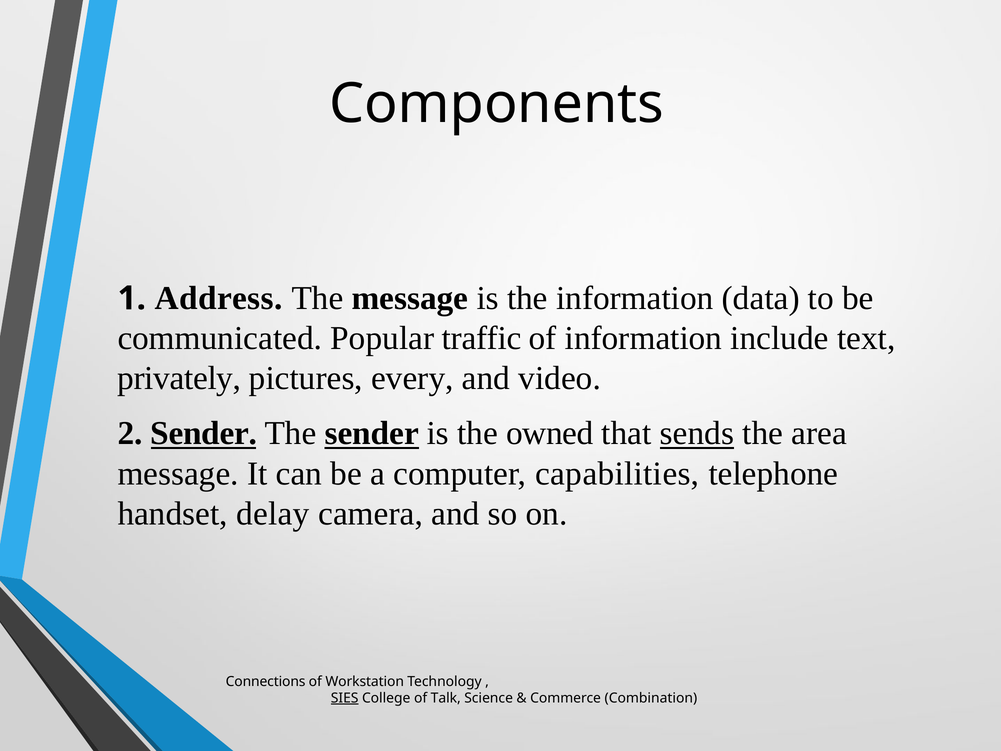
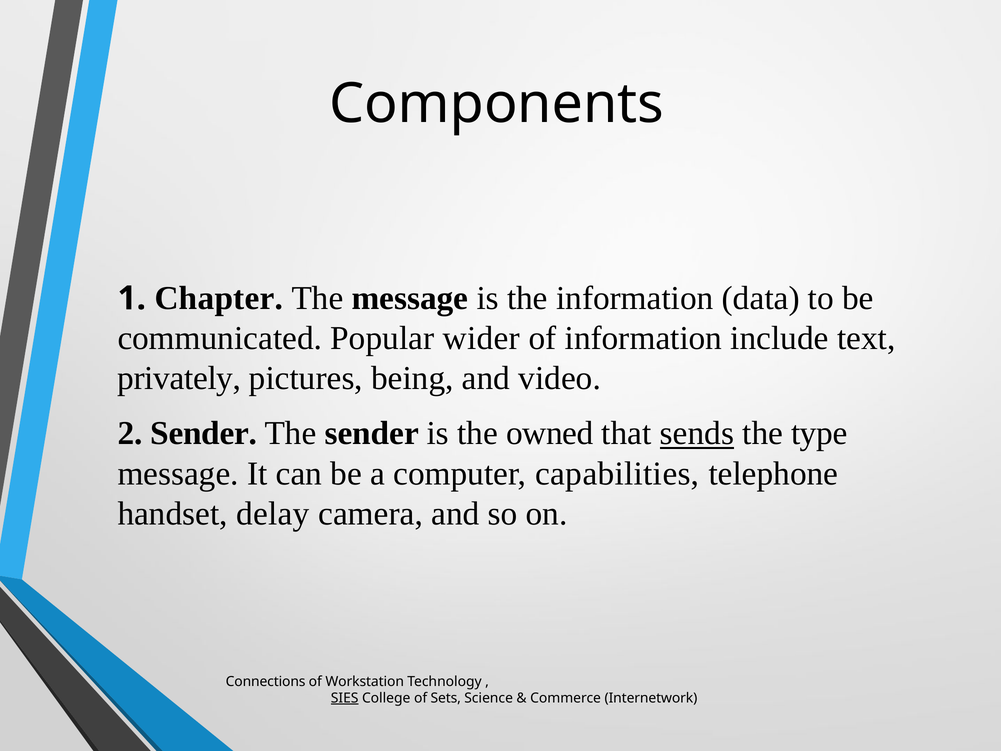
Address: Address -> Chapter (219, 298)
traffic: traffic -> wider (481, 338)
every: every -> being (412, 378)
Sender underline: present -> none (204, 433)
sender underline: present -> none (372, 433)
area: area -> type (819, 433)
Talk: Talk -> Sets (446, 698)
Combination: Combination -> Internetwork (651, 698)
